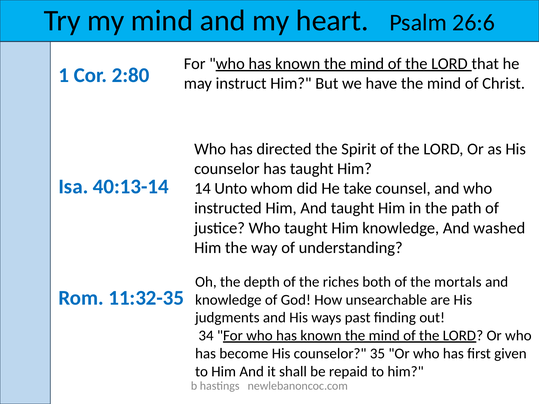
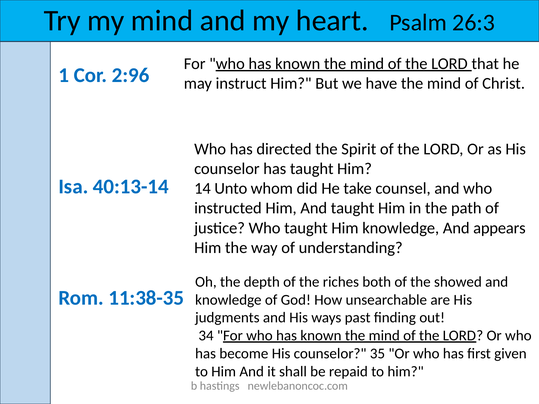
26:6: 26:6 -> 26:3 (474, 23)
2:80: 2:80 -> 2:96 (131, 75)
washed: washed -> appears (499, 228)
mortals: mortals -> showed (458, 282)
11:32-35: 11:32-35 -> 11:38-35 (146, 298)
